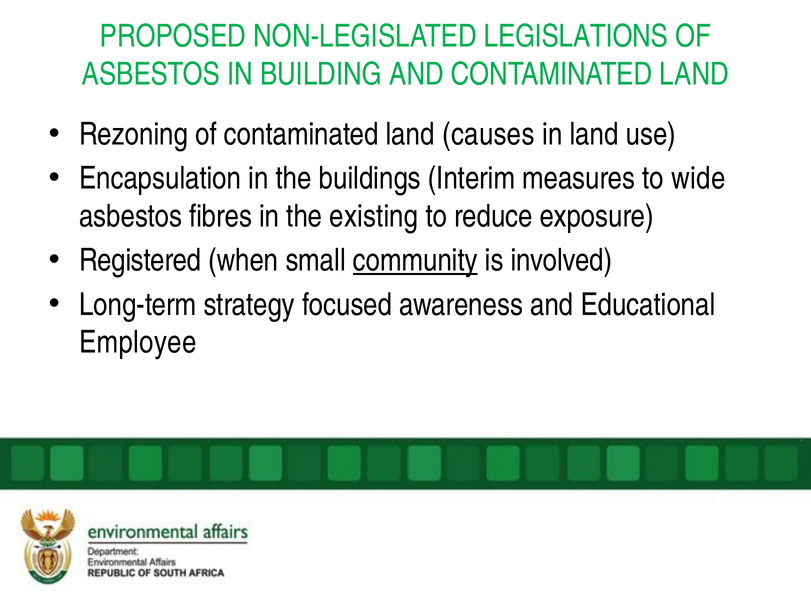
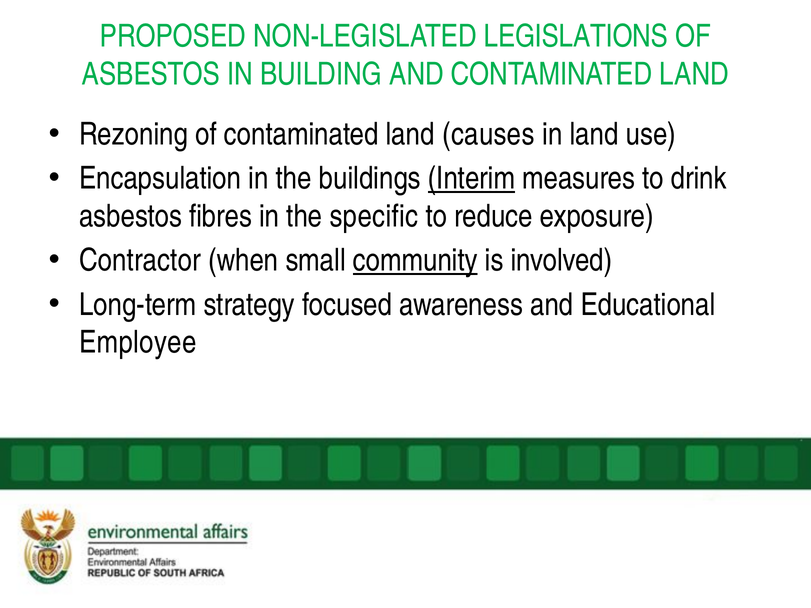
Interim underline: none -> present (471, 179)
wide: wide -> drink (699, 179)
existing: existing -> specific (374, 216)
Registered: Registered -> Contractor (140, 261)
